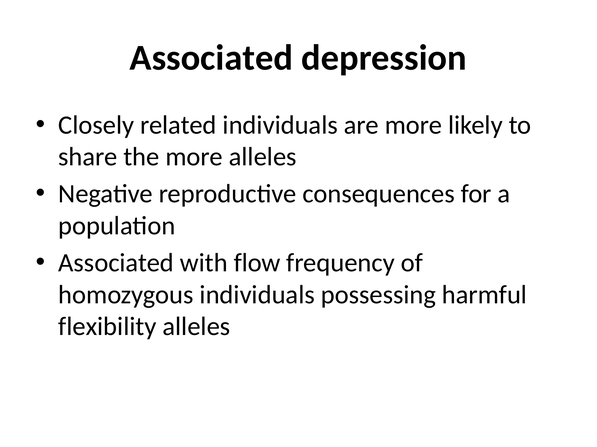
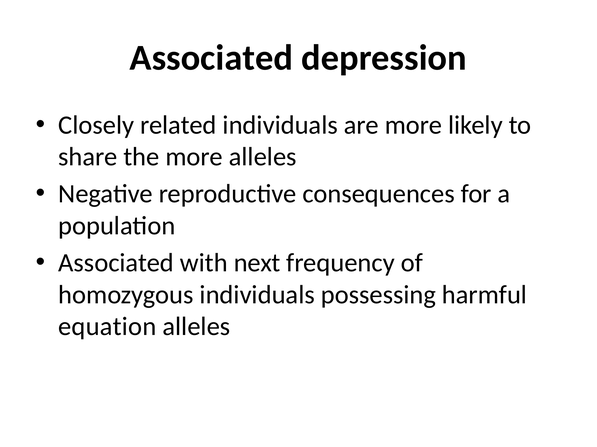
flow: flow -> next (257, 263)
flexibility: flexibility -> equation (107, 327)
